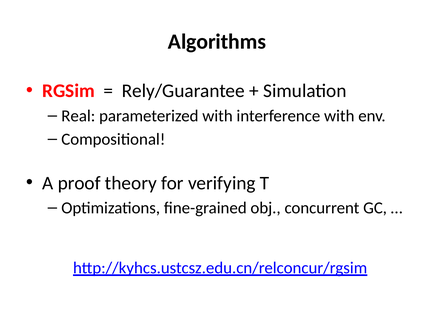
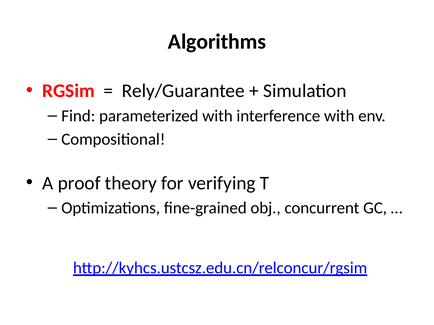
Real: Real -> Find (78, 116)
